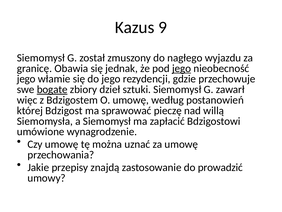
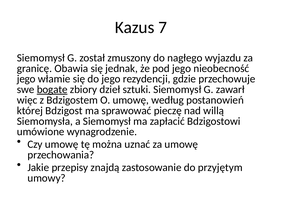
9: 9 -> 7 (163, 27)
jego underline: present -> none (182, 68)
prowadzić: prowadzić -> przyjętym (220, 167)
